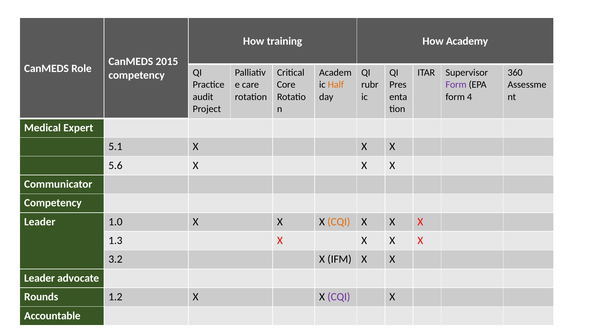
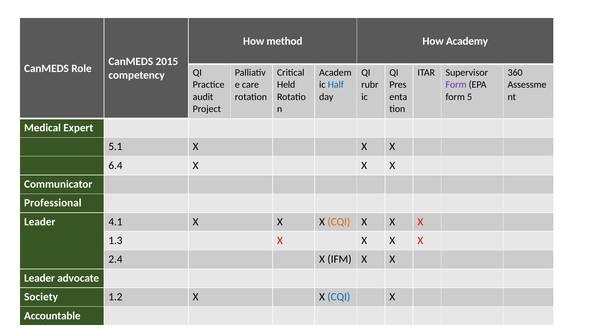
training: training -> method (284, 41)
Core: Core -> Held (286, 85)
Half colour: orange -> blue (336, 85)
4: 4 -> 5 (470, 97)
5.6: 5.6 -> 6.4 (115, 166)
Competency: Competency -> Professional (53, 203)
1.0: 1.0 -> 4.1 (115, 222)
3.2: 3.2 -> 2.4 (115, 260)
Rounds: Rounds -> Society (41, 297)
CQI colour: purple -> blue (339, 297)
